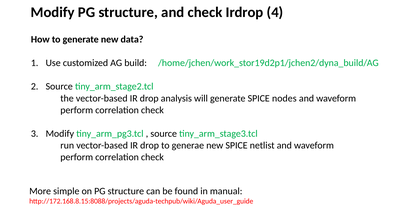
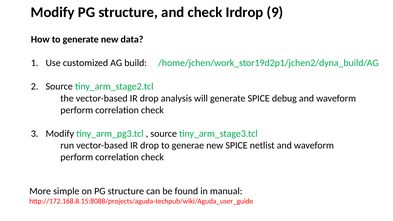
4: 4 -> 9 (275, 12)
nodes: nodes -> debug (284, 98)
